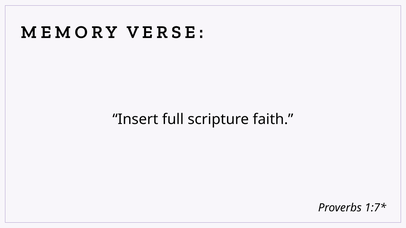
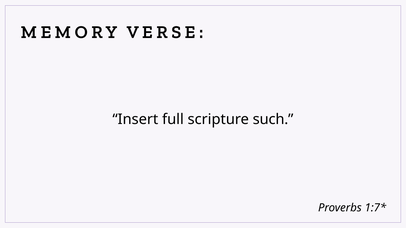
faith: faith -> such (273, 120)
